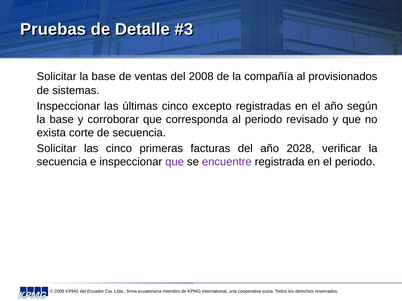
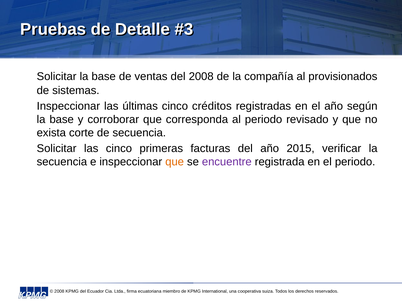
excepto: excepto -> créditos (212, 106)
2028: 2028 -> 2015 (301, 149)
que colour: purple -> orange (175, 162)
